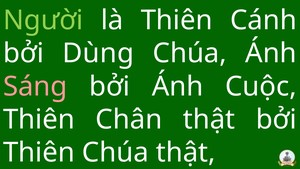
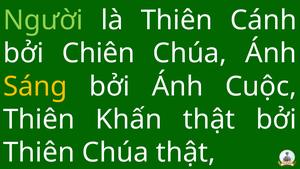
Dùng: Dùng -> Chiên (98, 53)
Sáng colour: pink -> yellow (35, 86)
Chân: Chân -> Khấn (129, 119)
